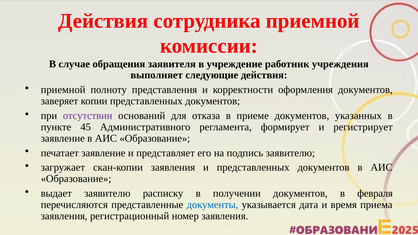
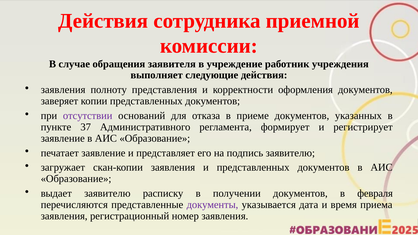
приемной: приемной -> заявления (63, 90)
45: 45 -> 37 (86, 127)
документы colour: blue -> purple (212, 205)
